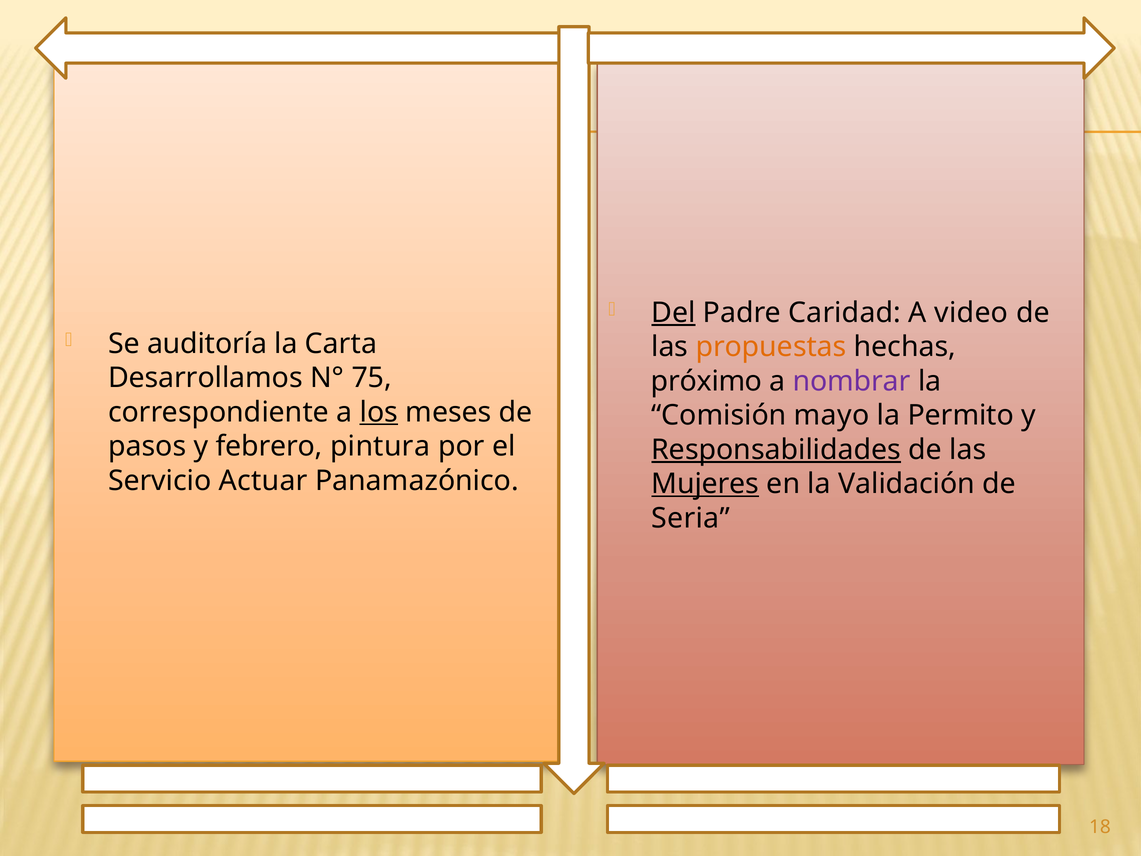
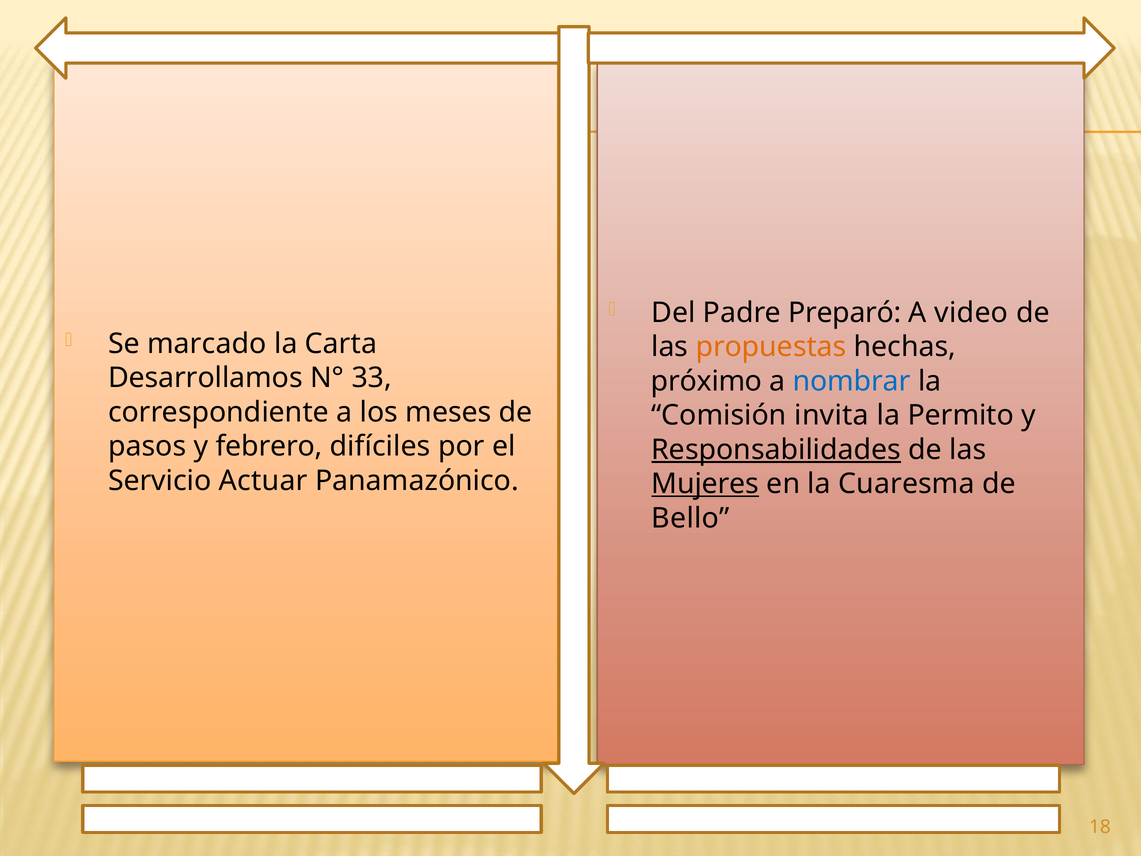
Del underline: present -> none (673, 313)
Caridad: Caridad -> Preparó (845, 313)
auditoría: auditoría -> marcado (207, 344)
75: 75 -> 33 (372, 378)
nombrar colour: purple -> blue (852, 381)
los underline: present -> none (379, 412)
mayo: mayo -> invita (832, 415)
pintura: pintura -> difíciles (380, 446)
Validación: Validación -> Cuaresma (907, 484)
Seria: Seria -> Bello (691, 518)
